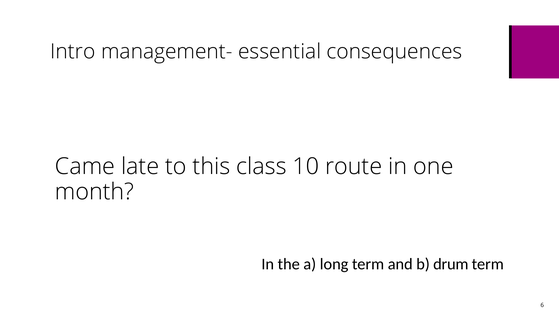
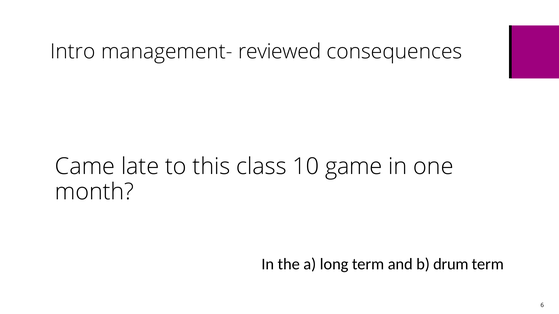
essential: essential -> reviewed (280, 52)
route: route -> game (354, 167)
